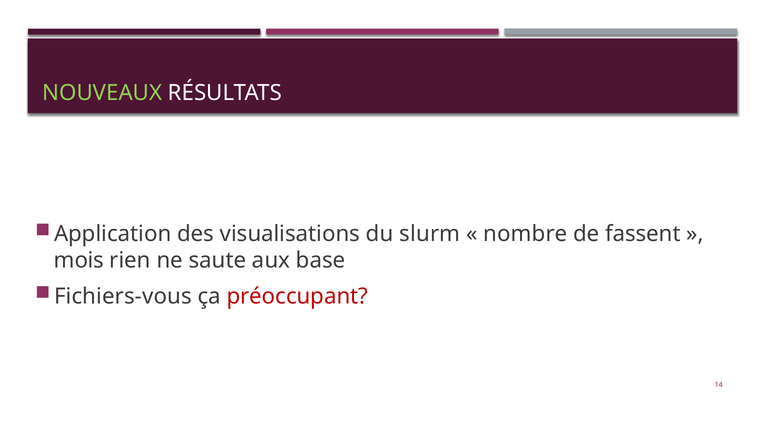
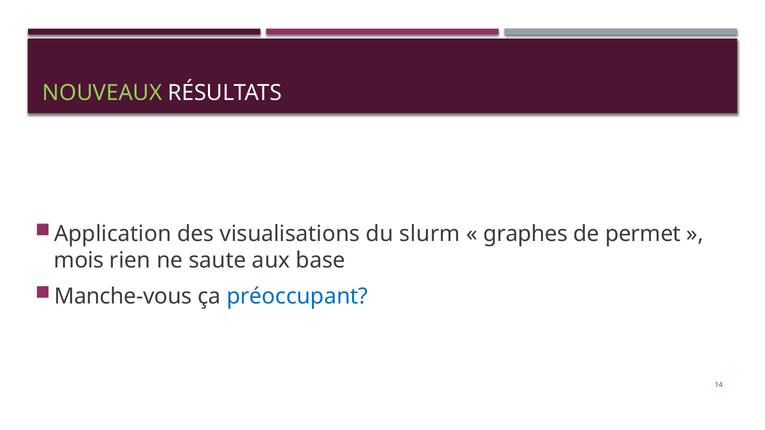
nombre: nombre -> graphes (526, 234)
fassent: fassent -> permet (643, 234)
Fichiers-vous: Fichiers-vous -> Manche-vous (123, 297)
préoccupant colour: red -> blue (297, 297)
